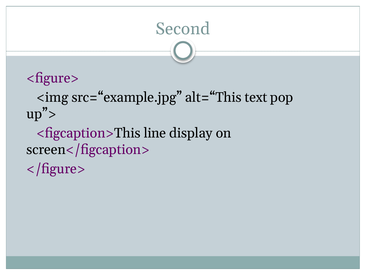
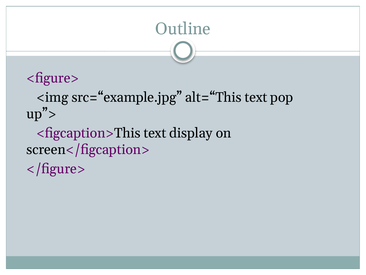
Second: Second -> Outline (183, 29)
<figcaption>This line: line -> text (155, 133)
